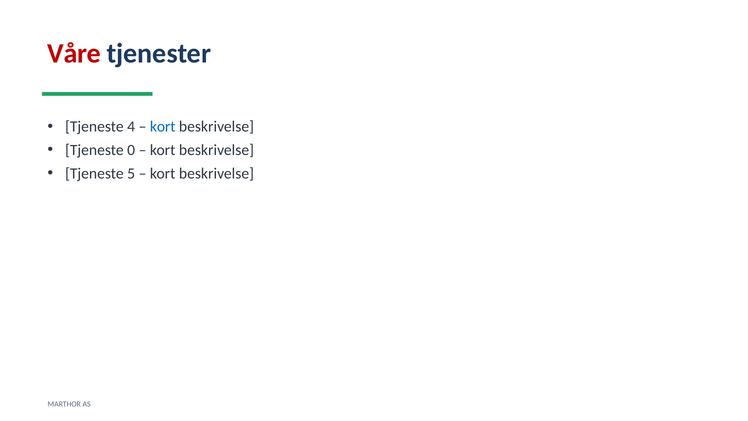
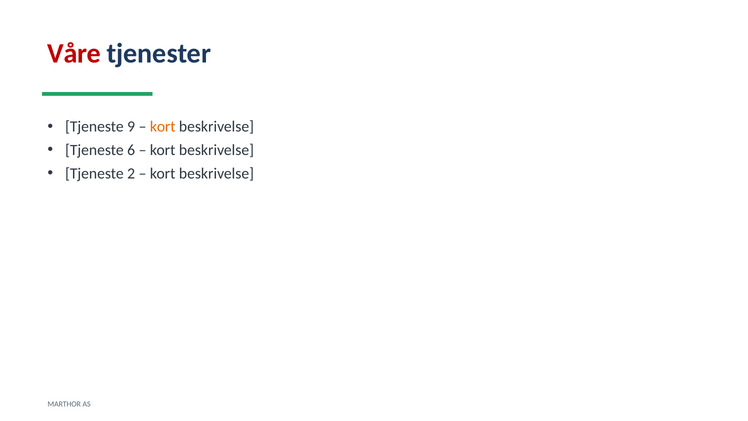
4: 4 -> 9 (131, 127)
kort colour: blue -> orange (163, 127)
0: 0 -> 6 (131, 150)
5: 5 -> 2 (131, 173)
